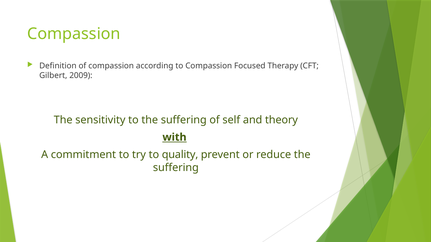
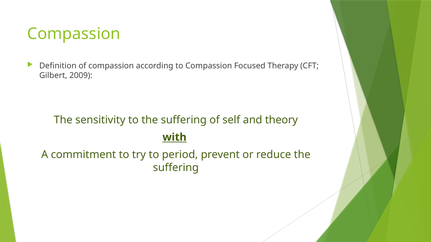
quality: quality -> period (180, 155)
